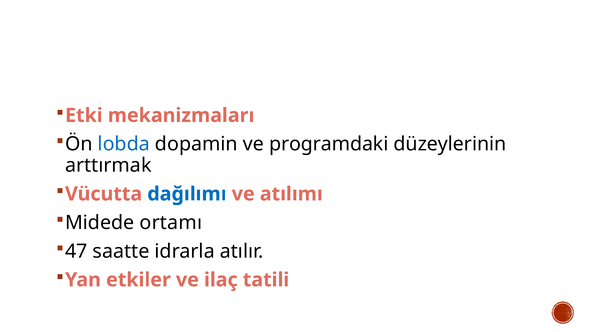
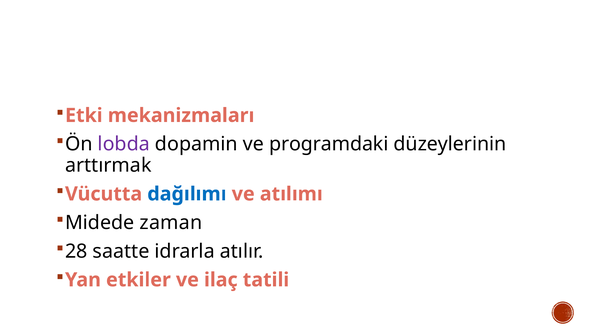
lobda colour: blue -> purple (124, 144)
ortamı: ortamı -> zaman (171, 223)
47: 47 -> 28 (76, 251)
